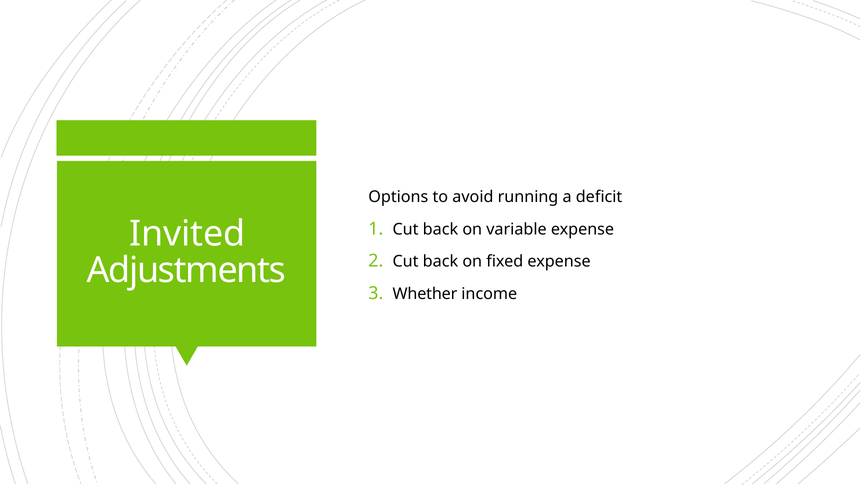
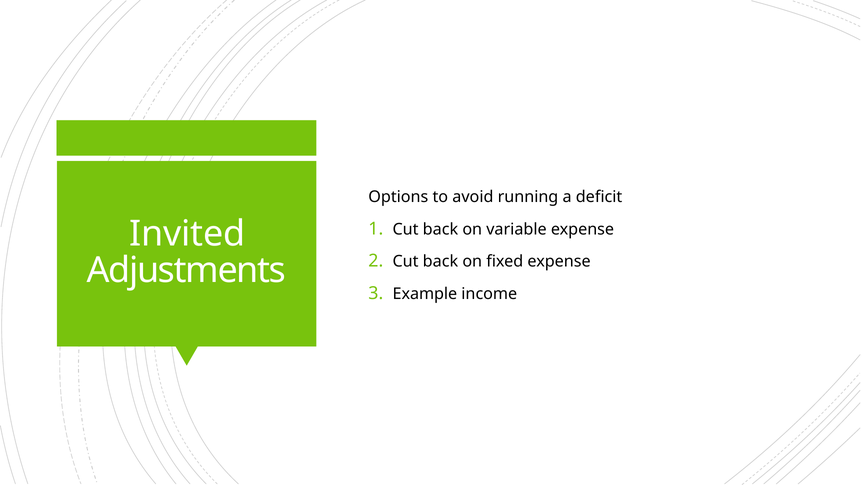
Whether: Whether -> Example (425, 294)
